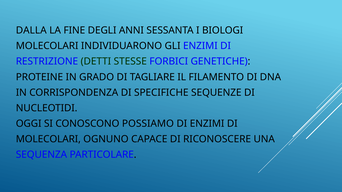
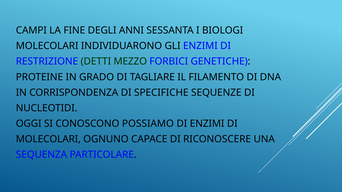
DALLA: DALLA -> CAMPI (31, 30)
STESSE: STESSE -> MEZZO (130, 62)
